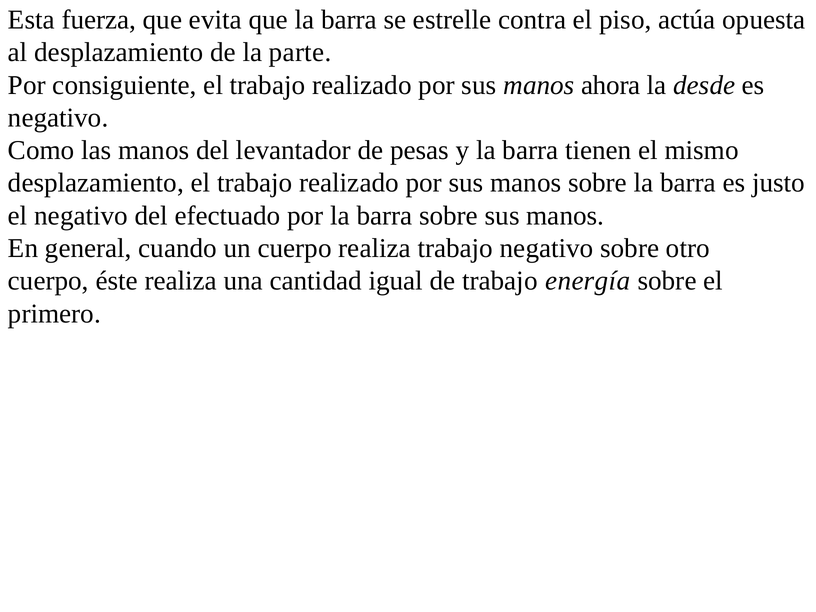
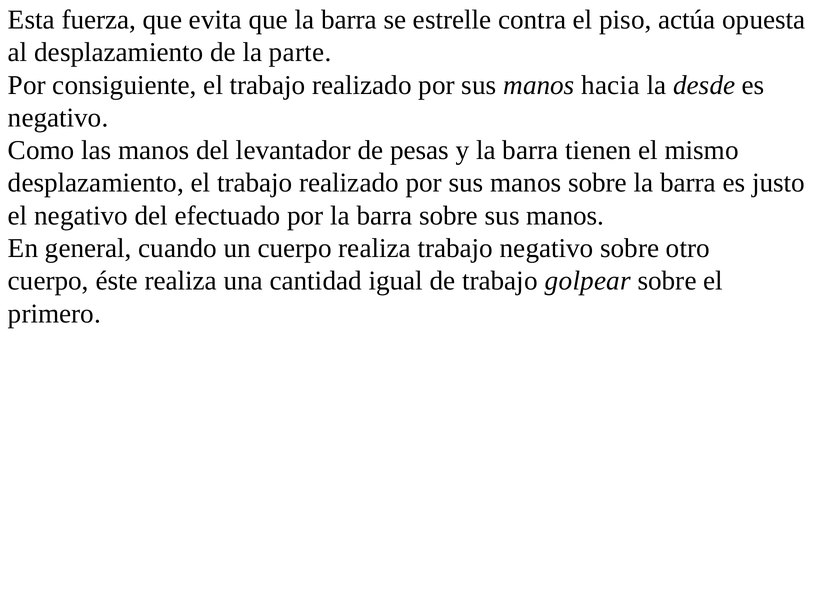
ahora: ahora -> hacia (610, 85)
energía: energía -> golpear (588, 281)
